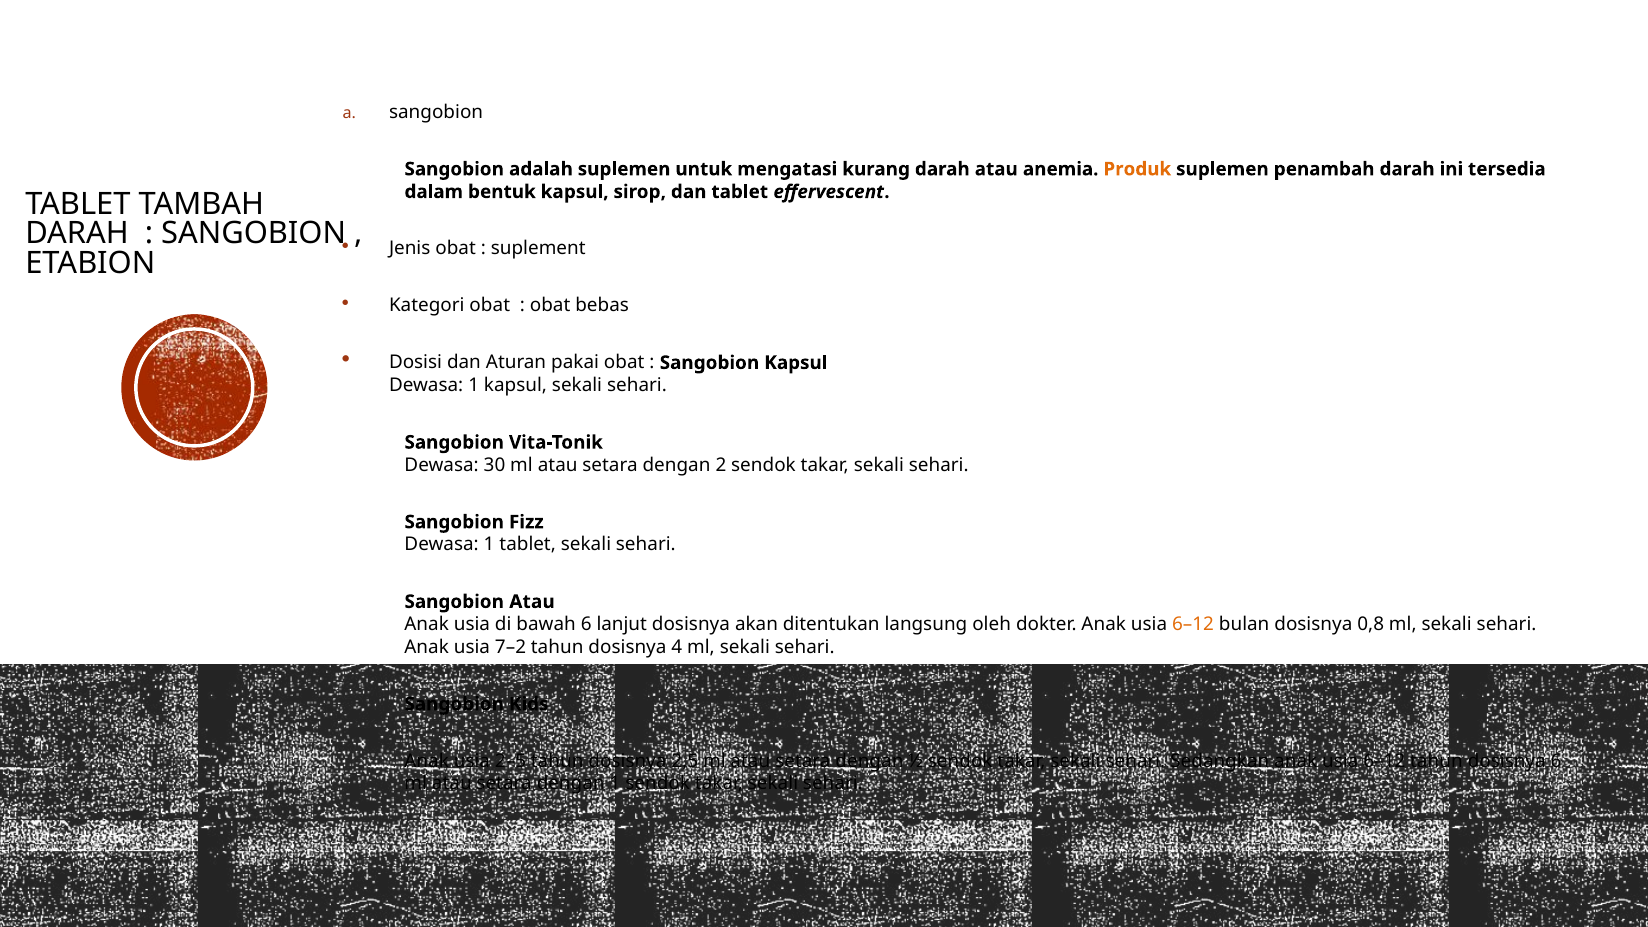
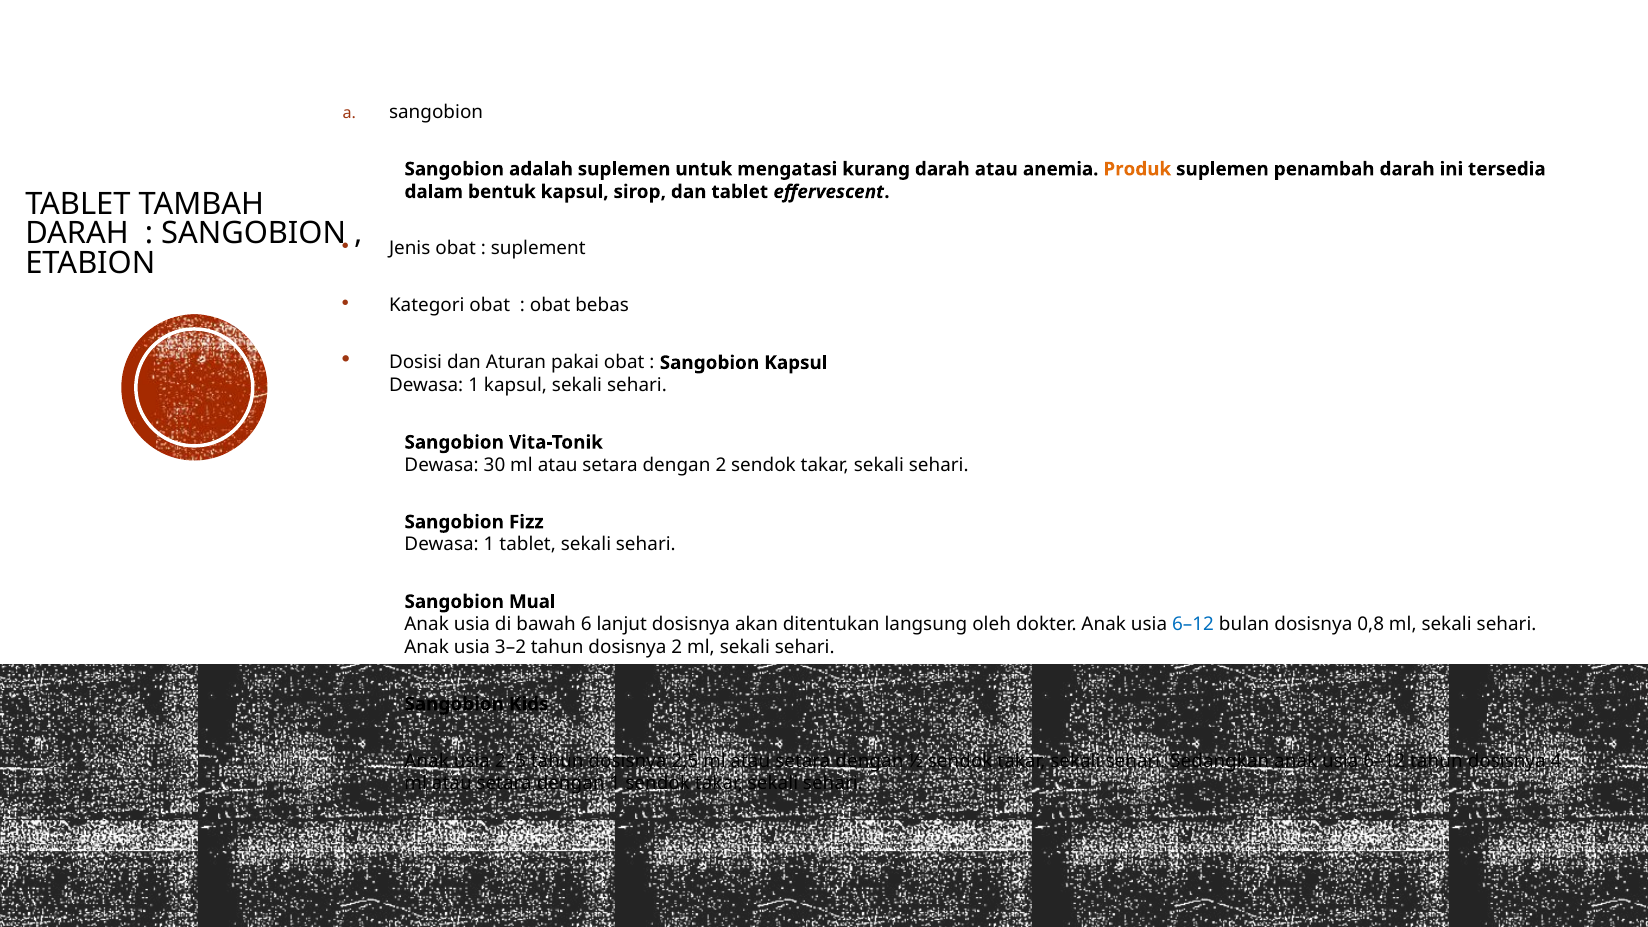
Sangobion Atau: Atau -> Mual (532, 602)
6–12 colour: orange -> blue (1193, 624)
7–2: 7–2 -> 3–2 (511, 647)
dosisnya 4: 4 -> 2 (677, 647)
dosisnya 6: 6 -> 4 (1556, 761)
